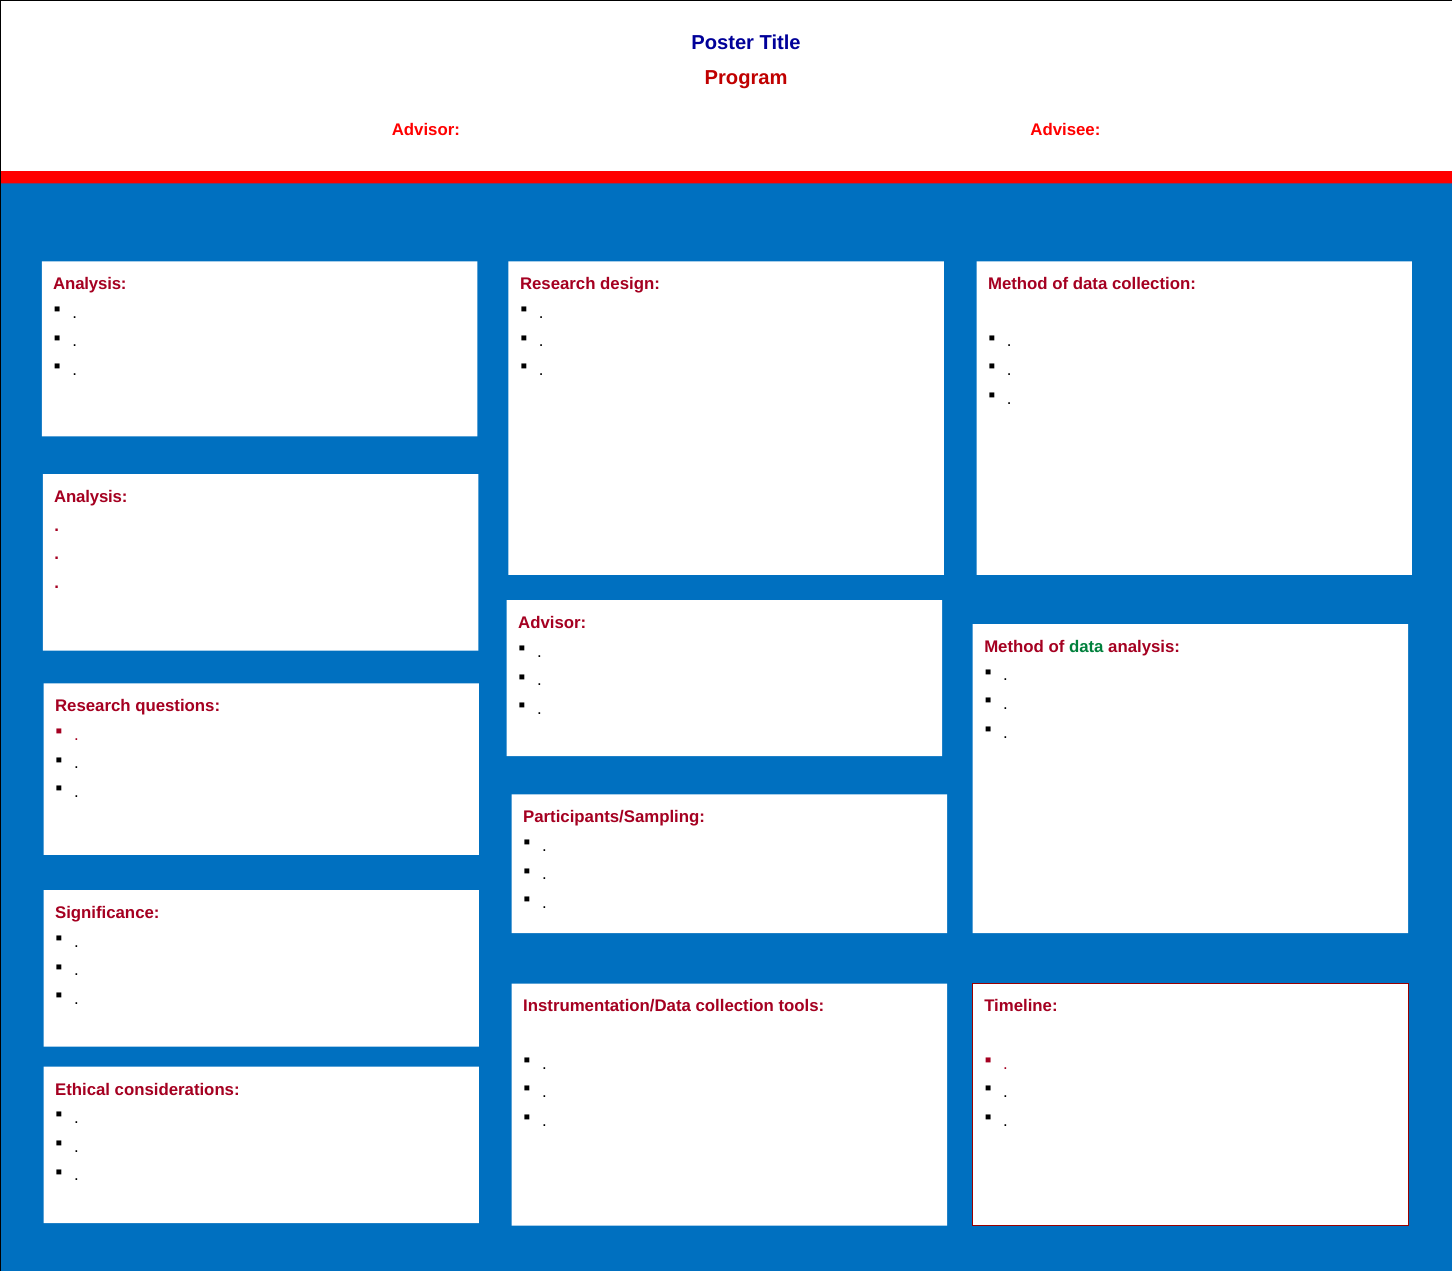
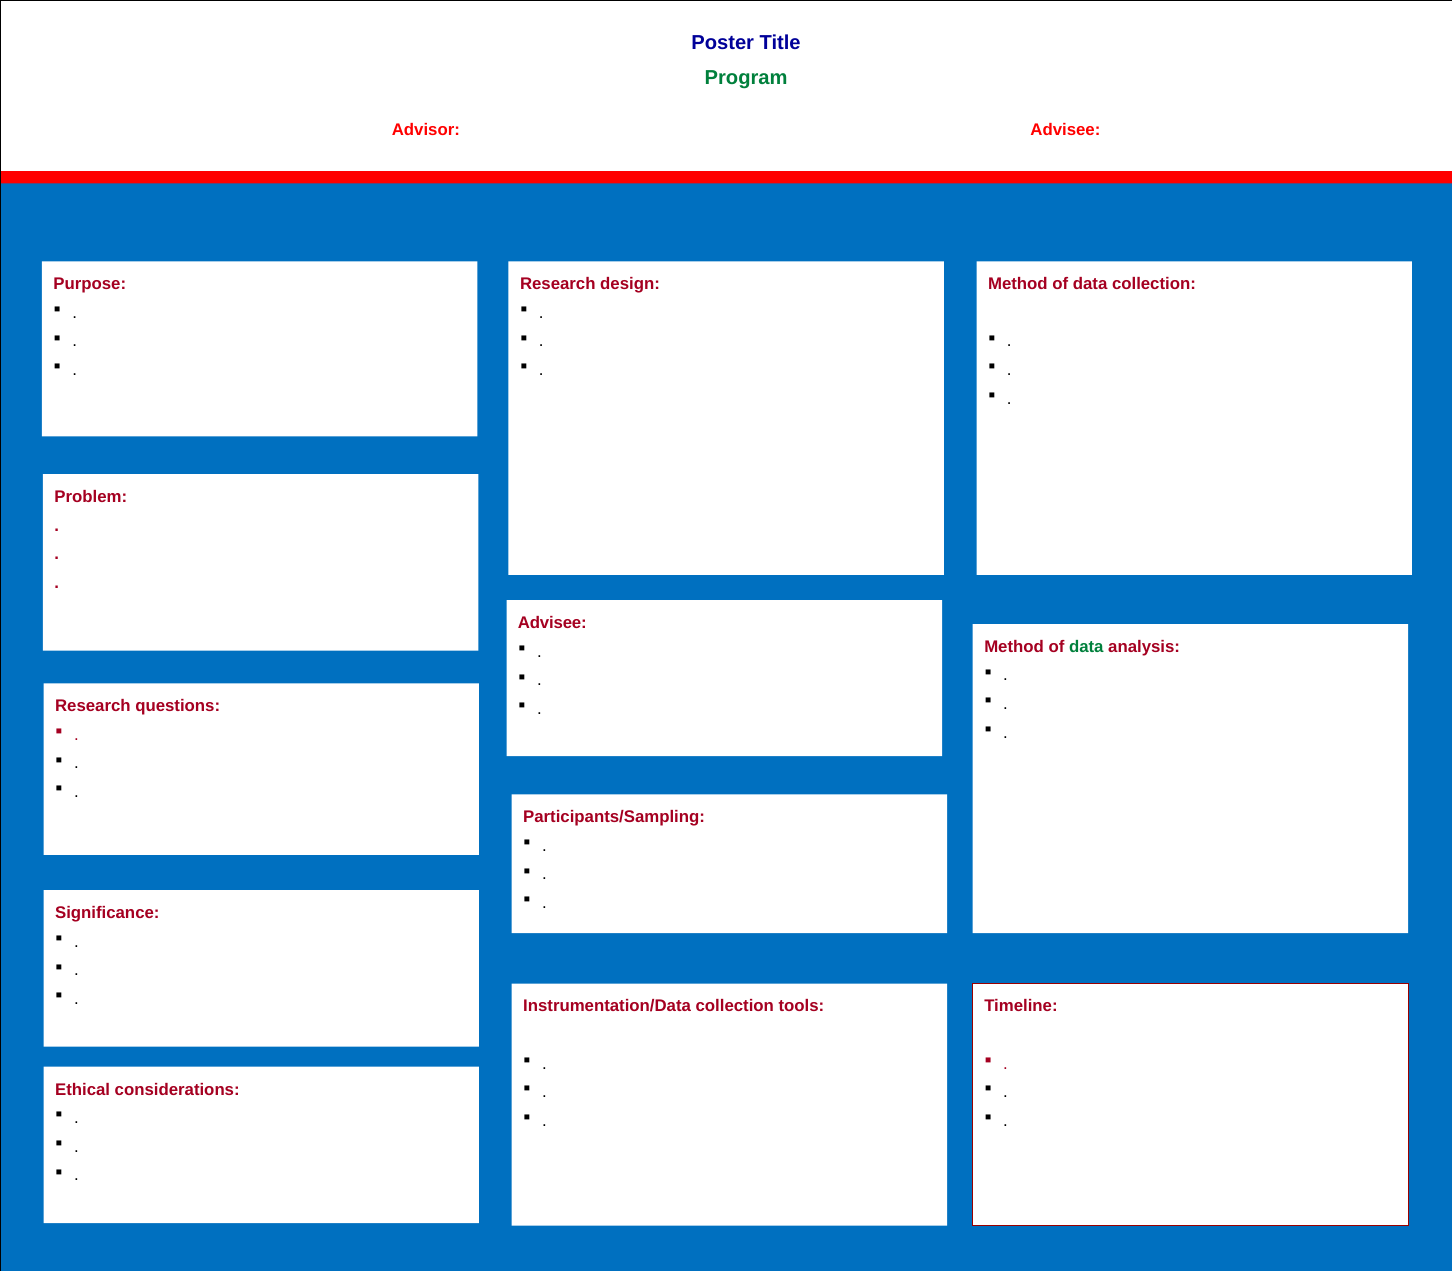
Program colour: red -> green (746, 78)
Analysis: Analysis -> Purpose (90, 284)
Analysis: Analysis -> Problem (91, 497)
Advisor: Advisor -> Advisee (552, 623)
